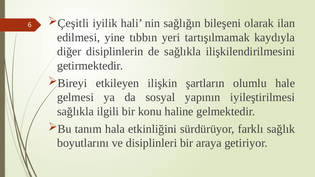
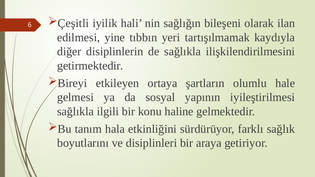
ilişkin: ilişkin -> ortaya (162, 83)
